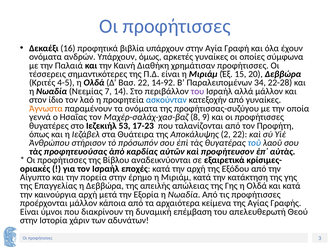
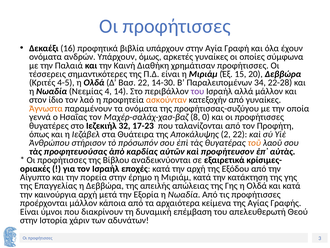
14-92: 14-92 -> 14-30 (163, 83)
7: 7 -> 4 (108, 91)
ασκούνταν colour: blue -> orange (166, 100)
9: 9 -> 0 (206, 117)
53: 53 -> 32 (124, 125)
τοῦ colour: blue -> orange (254, 143)
